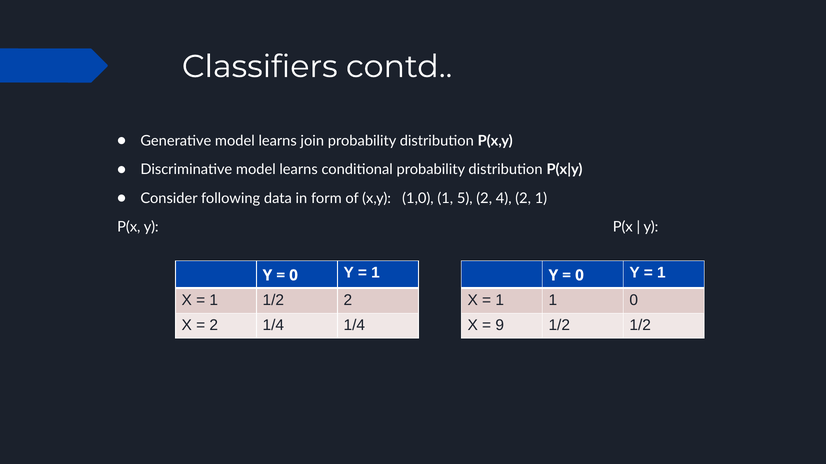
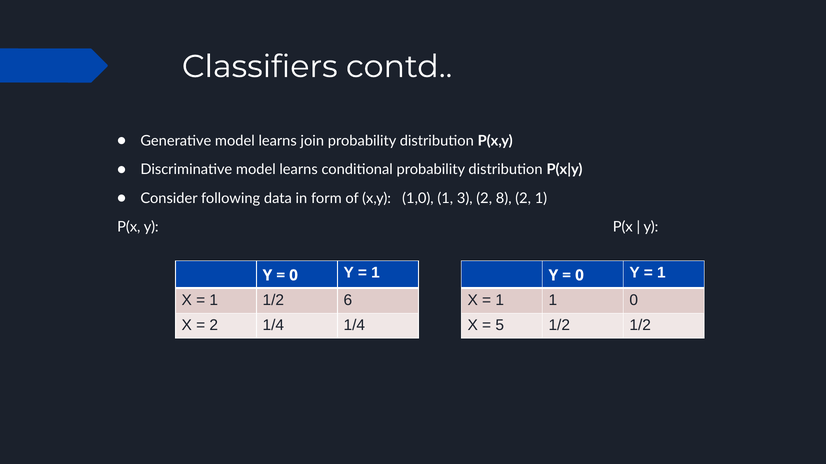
5: 5 -> 3 (465, 199)
4: 4 -> 8 (504, 199)
1/2 2: 2 -> 6 (348, 300)
9: 9 -> 5 (500, 326)
